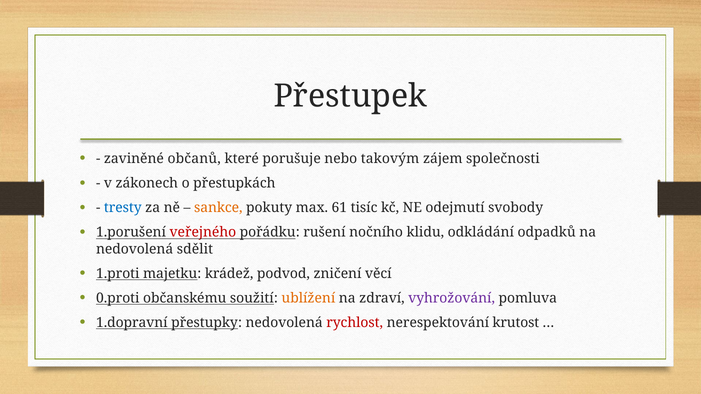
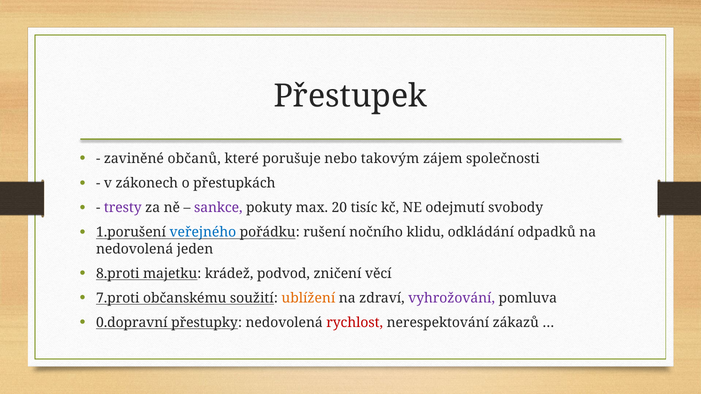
tresty colour: blue -> purple (123, 208)
sankce colour: orange -> purple (218, 208)
61: 61 -> 20 (339, 208)
veřejného colour: red -> blue (203, 232)
sdělit: sdělit -> jeden (195, 249)
1.proti: 1.proti -> 8.proti (118, 274)
0.proti: 0.proti -> 7.proti (118, 298)
1.dopravní: 1.dopravní -> 0.dopravní (132, 323)
krutost: krutost -> zákazů (516, 323)
